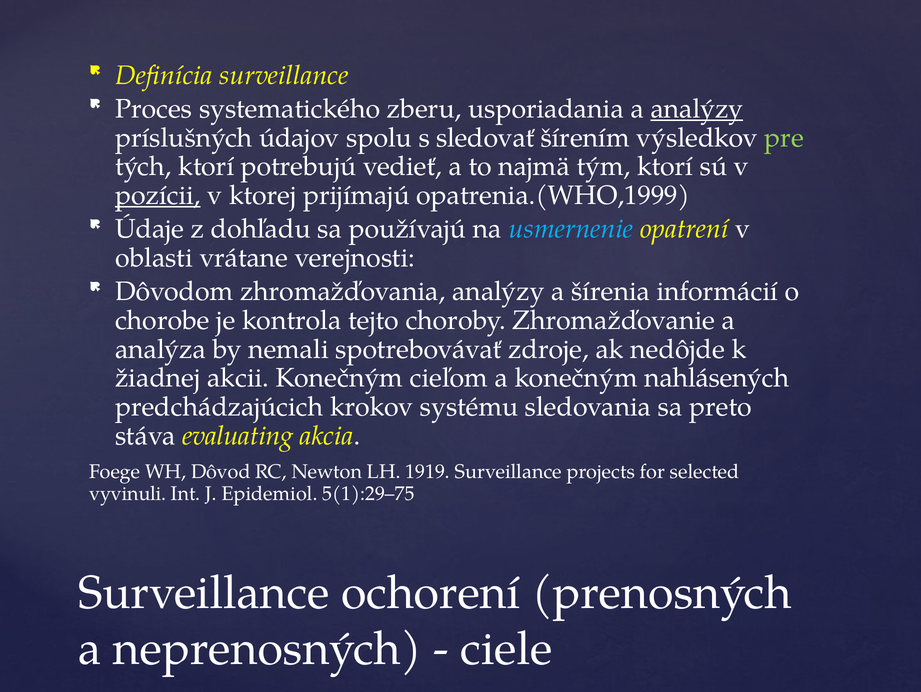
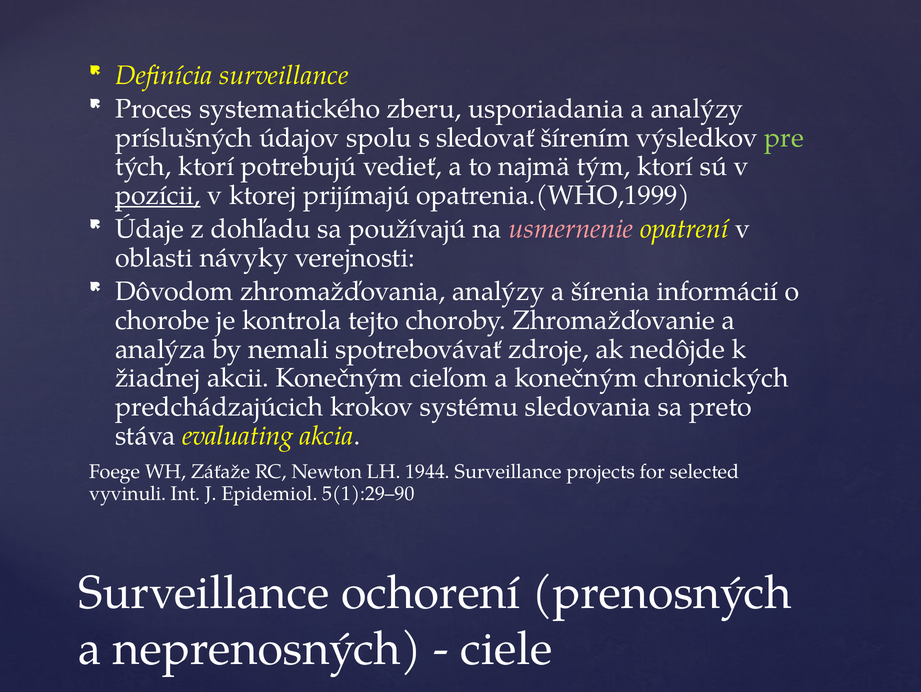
analýzy underline: present -> none (697, 109)
usmernenie colour: light blue -> pink (571, 229)
vrátane: vrátane -> návyky (244, 258)
nahlásených: nahlásených -> chronických (717, 378)
Dôvod: Dôvod -> Záťaže (221, 471)
1919: 1919 -> 1944 (428, 471)
5(1):29–75: 5(1):29–75 -> 5(1):29–90 (369, 493)
